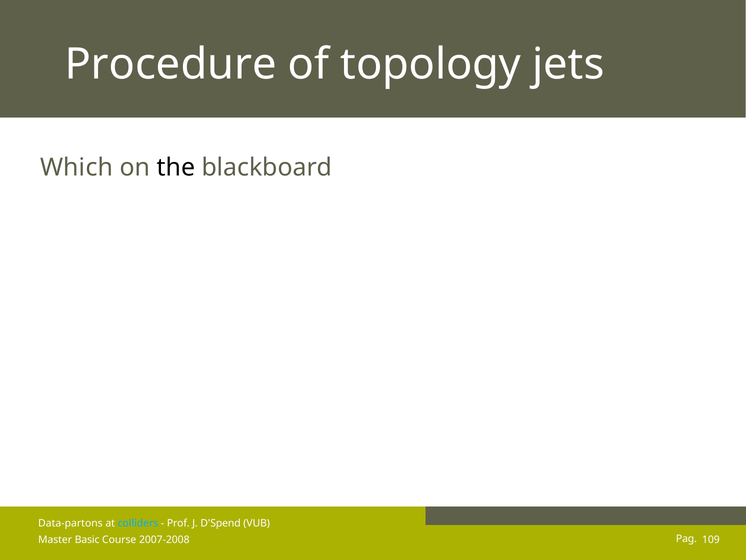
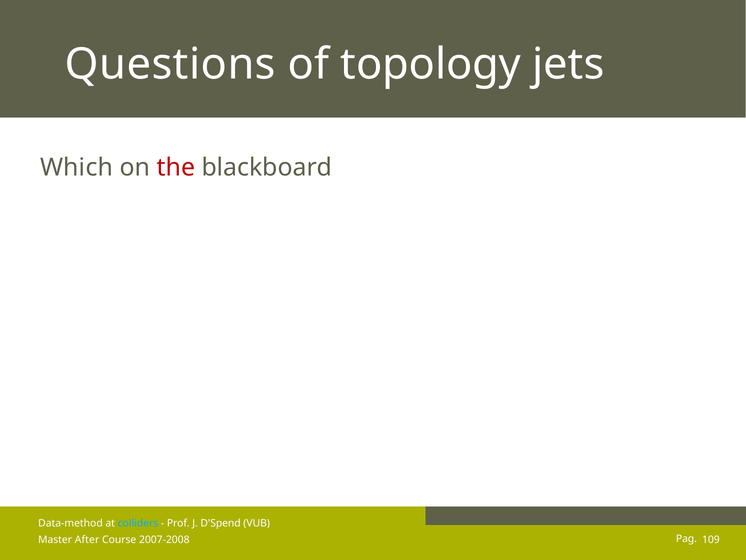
Procedure: Procedure -> Questions (170, 64)
the colour: black -> red (176, 167)
Data-partons: Data-partons -> Data-method (70, 523)
Basic: Basic -> After (87, 539)
